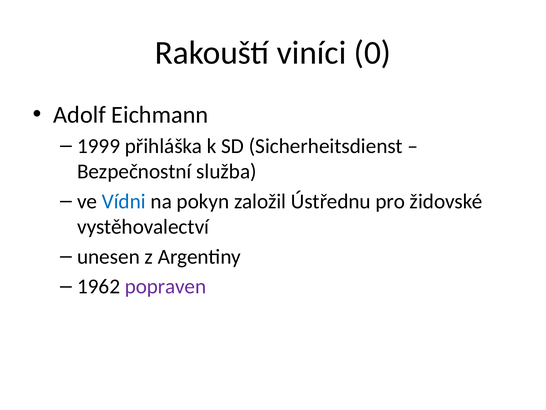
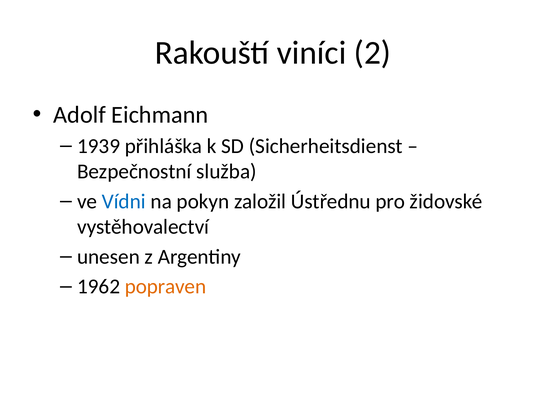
0: 0 -> 2 (373, 53)
1999: 1999 -> 1939 (99, 146)
popraven colour: purple -> orange (166, 286)
